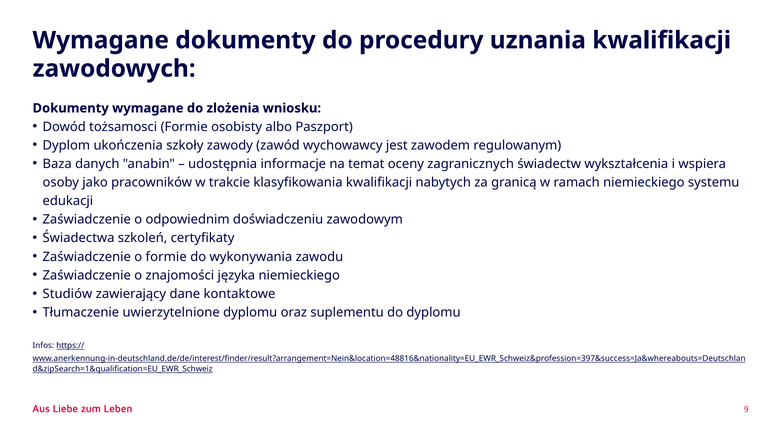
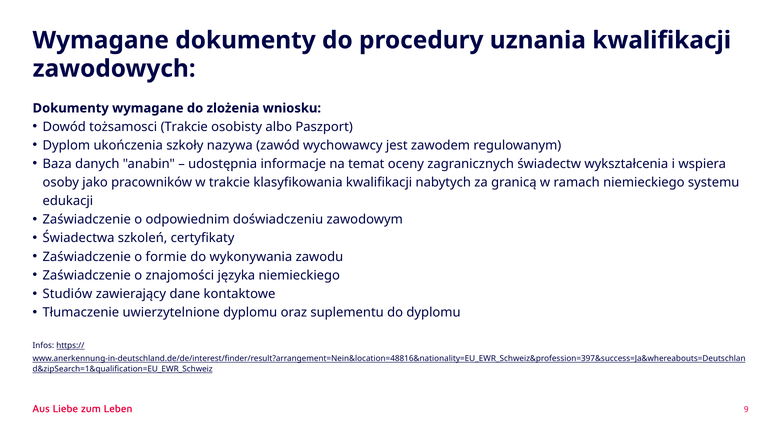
tożsamosci Formie: Formie -> Trakcie (184, 127)
zawody: zawody -> nazywa (230, 145)
